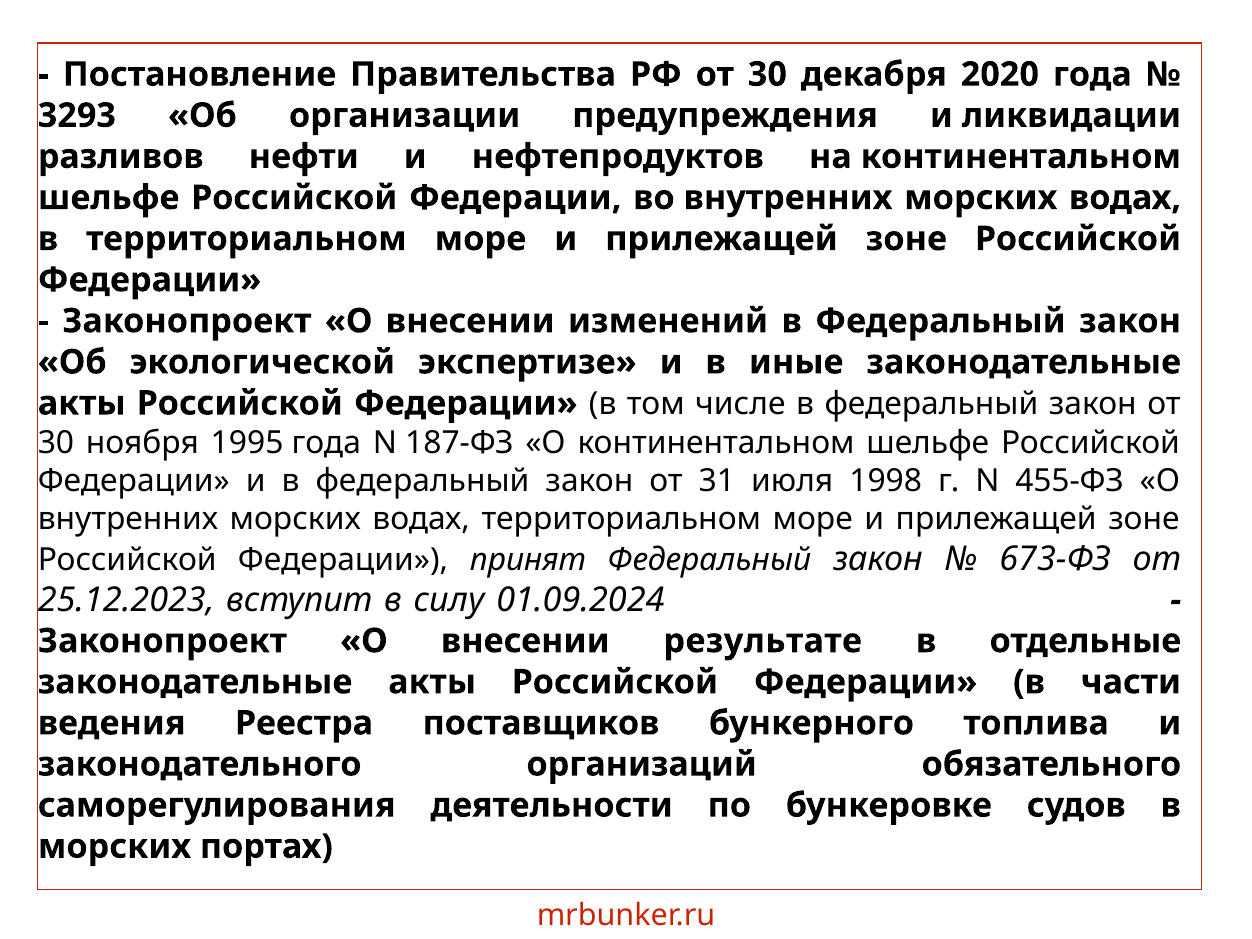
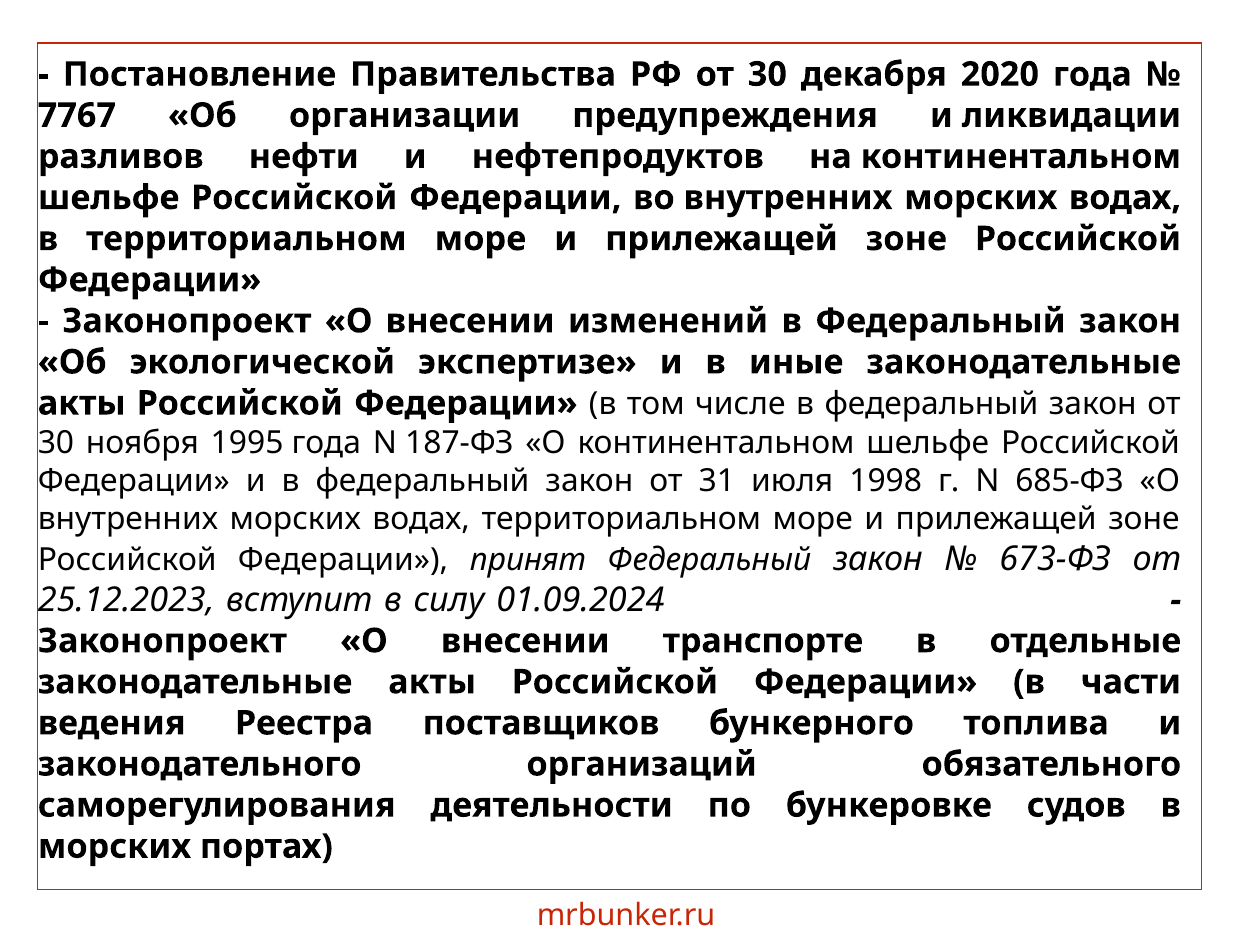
3293: 3293 -> 7767 (77, 116)
455-ФЗ: 455-ФЗ -> 685-ФЗ (1070, 481)
результате: результате -> транспорте (763, 641)
